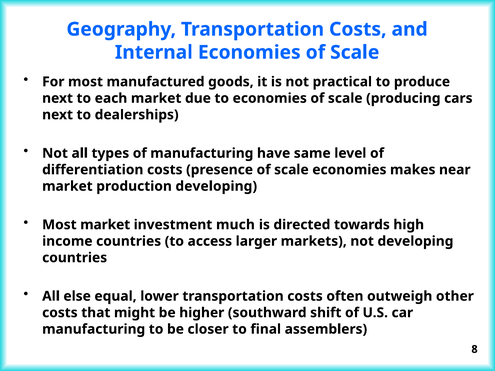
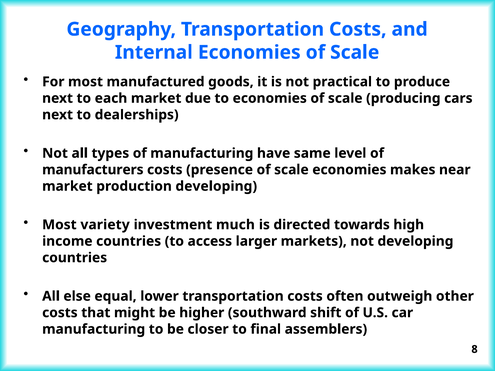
differentiation: differentiation -> manufacturers (93, 170)
Most market: market -> variety (105, 225)
